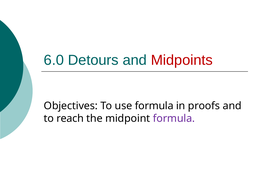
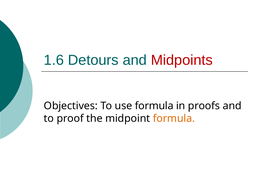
6.0: 6.0 -> 1.6 (54, 60)
reach: reach -> proof (70, 119)
formula colour: purple -> orange (174, 119)
